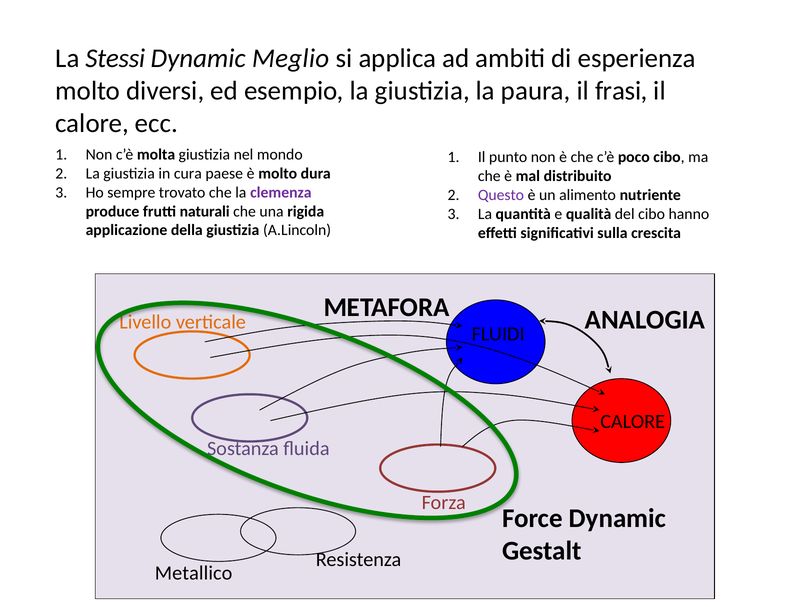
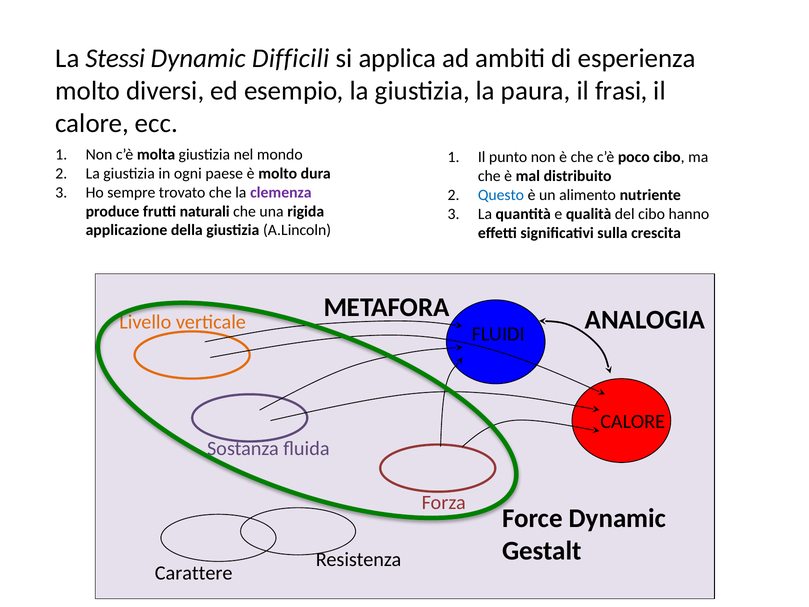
Meglio: Meglio -> Difficili (291, 58)
cura: cura -> ogni (188, 173)
Questo colour: purple -> blue (501, 195)
Metallico: Metallico -> Carattere (194, 573)
